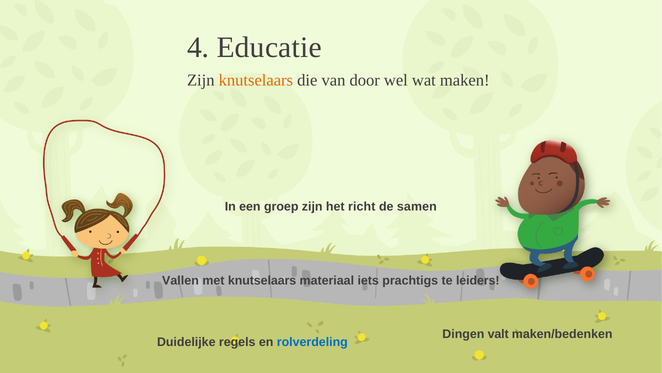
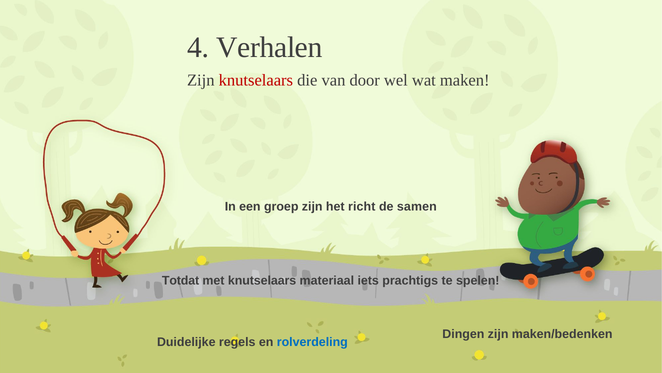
Educatie: Educatie -> Verhalen (269, 47)
knutselaars colour: orange -> red (256, 80)
Vallen: Vallen -> Totdat (181, 280)
leiders: leiders -> spelen (478, 280)
Dingen valt: valt -> zijn (498, 334)
